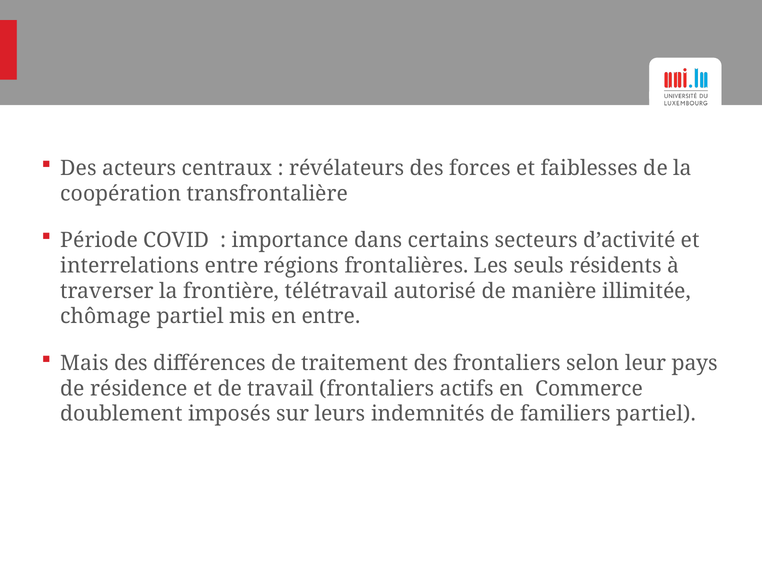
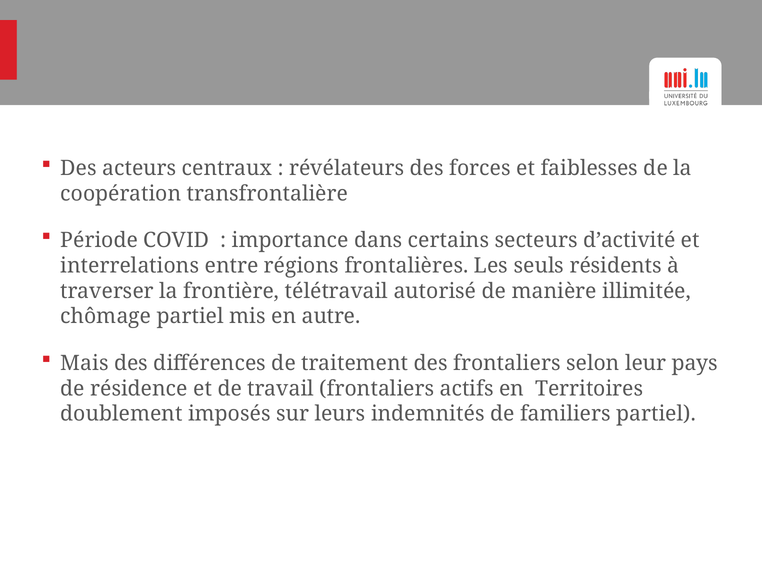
en entre: entre -> autre (331, 316)
Commerce: Commerce -> Territoires (589, 388)
